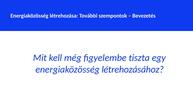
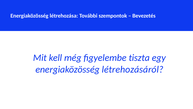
létrehozásához: létrehozásához -> létrehozásáról (133, 69)
